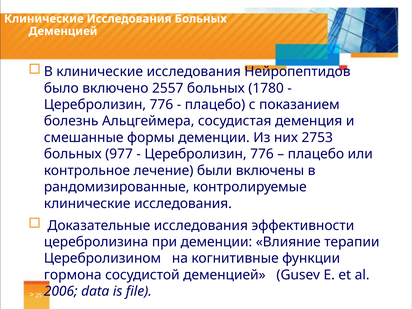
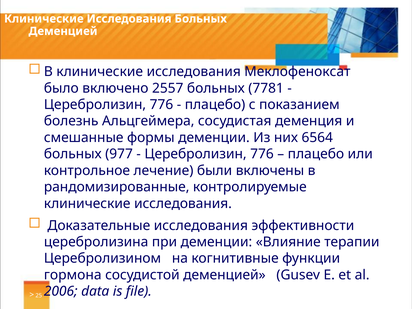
Нейропептидов: Нейропептидов -> Меклофеноксат (297, 72)
1780: 1780 -> 7781 (266, 88)
2753: 2753 -> 6564 (317, 138)
